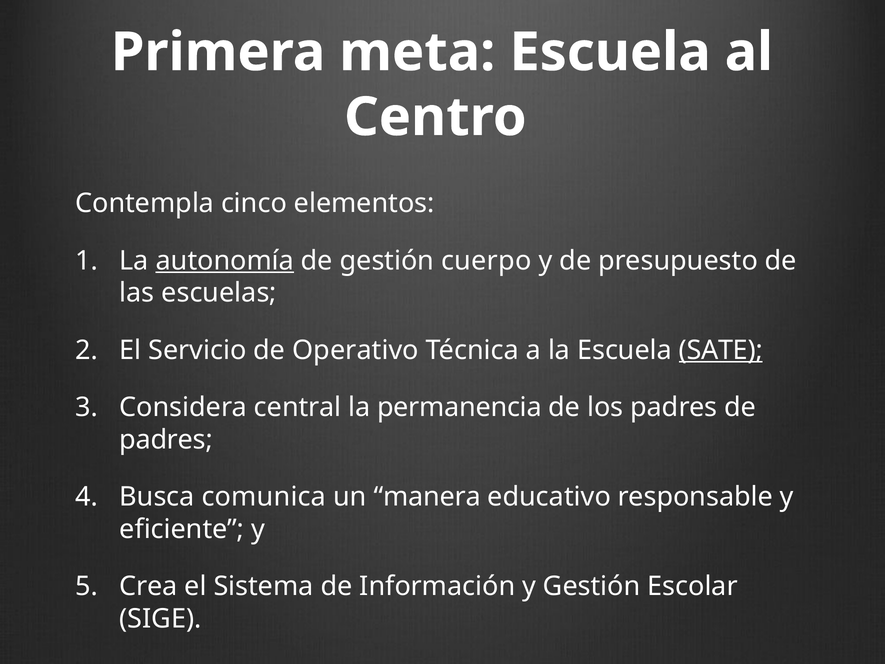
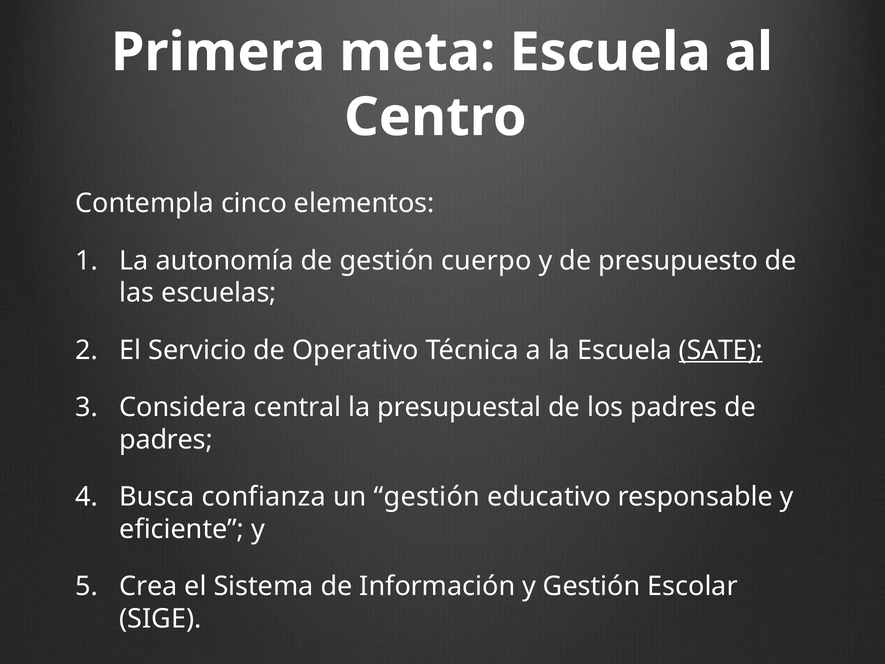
autonomía underline: present -> none (225, 260)
permanencia: permanencia -> presupuestal (459, 407)
comunica: comunica -> confianza (264, 496)
un manera: manera -> gestión (427, 496)
